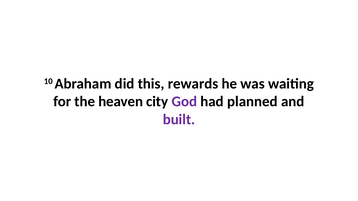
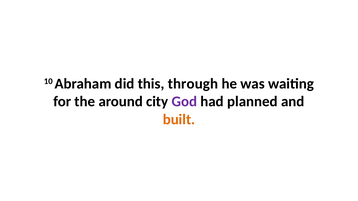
rewards: rewards -> through (193, 84)
heaven: heaven -> around (121, 102)
built colour: purple -> orange (179, 120)
